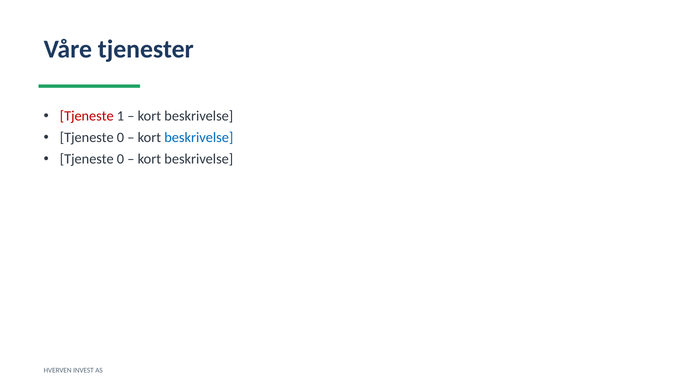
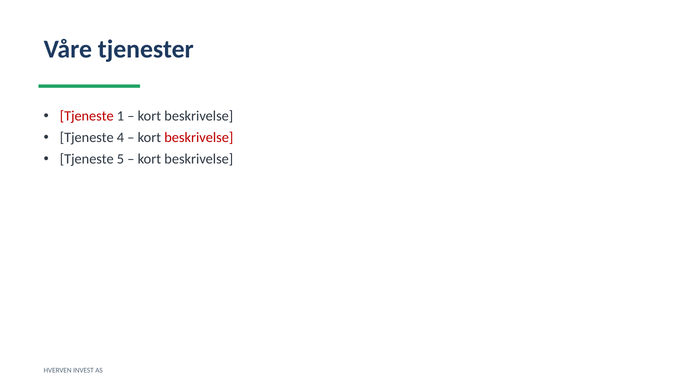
0: 0 -> 4 (120, 138)
beskrivelse colour: blue -> red (199, 138)
0: 0 -> 5 (120, 159)
